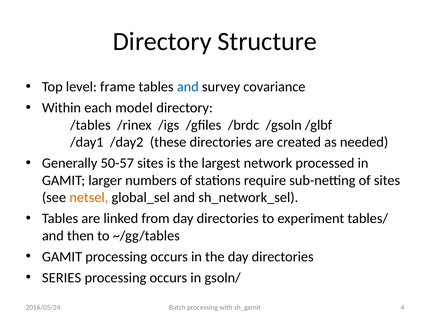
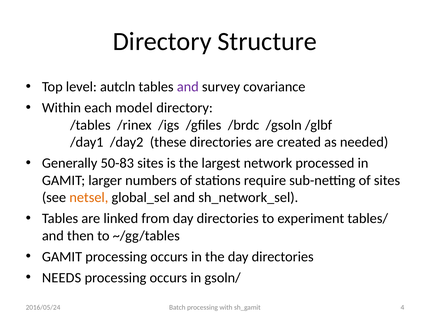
frame: frame -> autcln (118, 87)
and colour: blue -> purple (188, 87)
50-57: 50-57 -> 50-83 (117, 163)
SERIES: SERIES -> NEEDS (62, 278)
